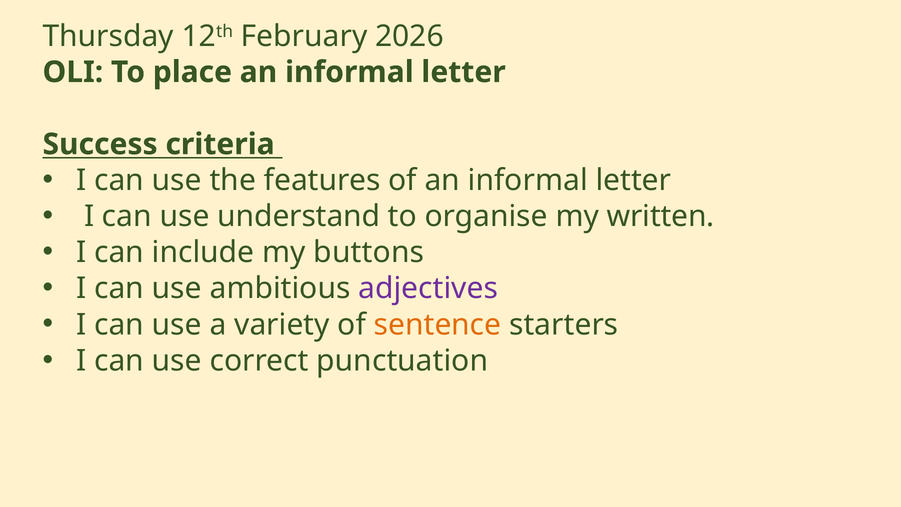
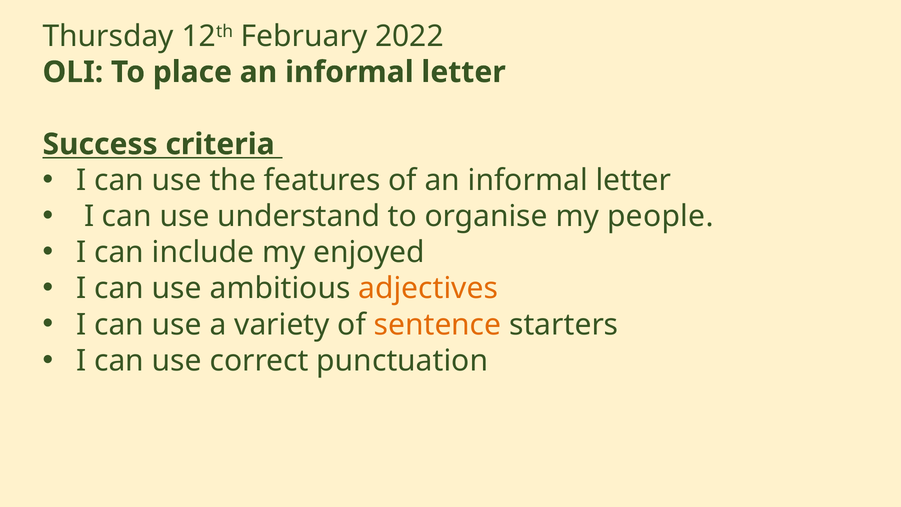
2026: 2026 -> 2022 (409, 36)
written: written -> people (660, 216)
buttons: buttons -> enjoyed (369, 252)
adjectives colour: purple -> orange (428, 288)
